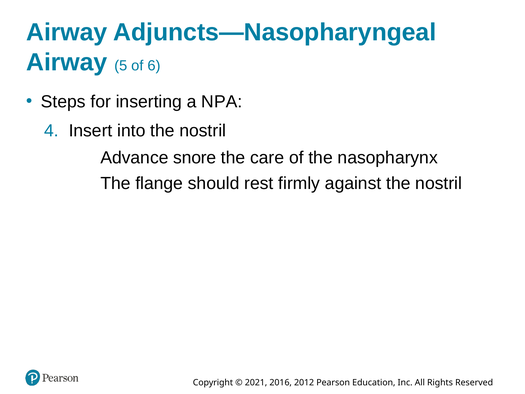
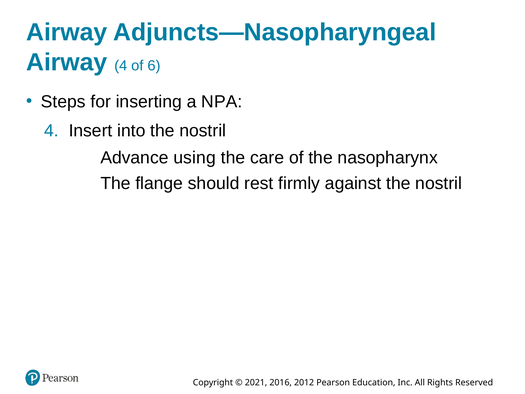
Airway 5: 5 -> 4 (121, 66)
snore: snore -> using (195, 158)
